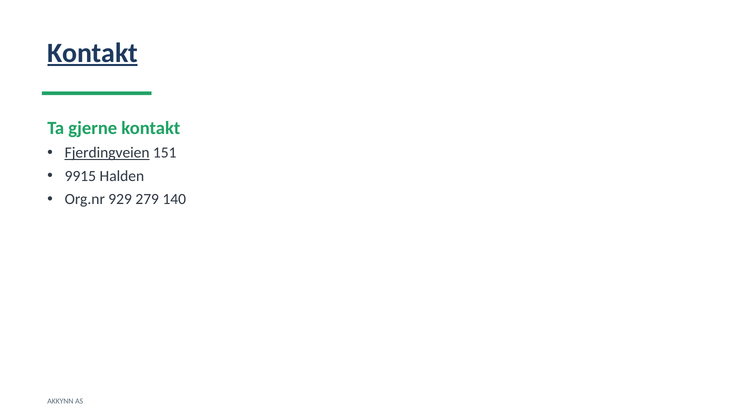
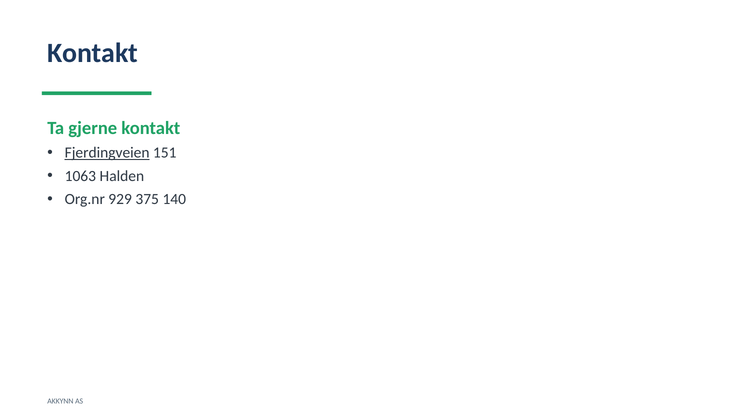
Kontakt underline: present -> none (93, 53)
9915: 9915 -> 1063 (80, 176)
279: 279 -> 375 (147, 199)
